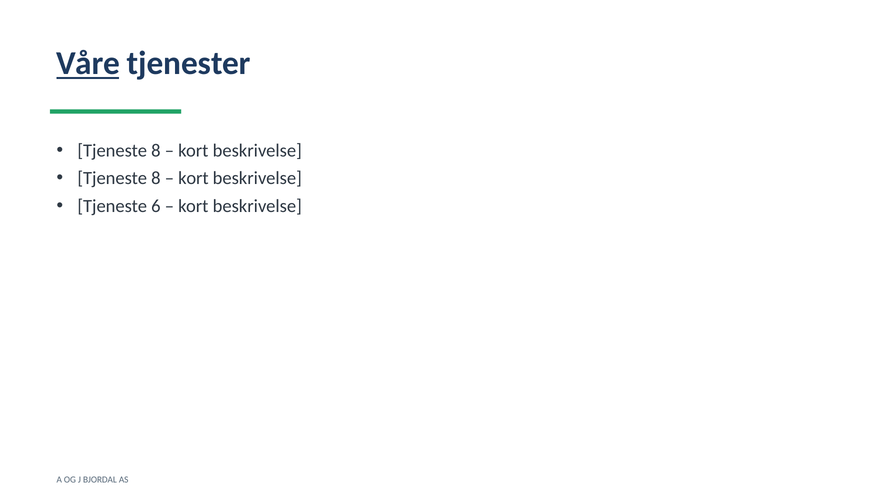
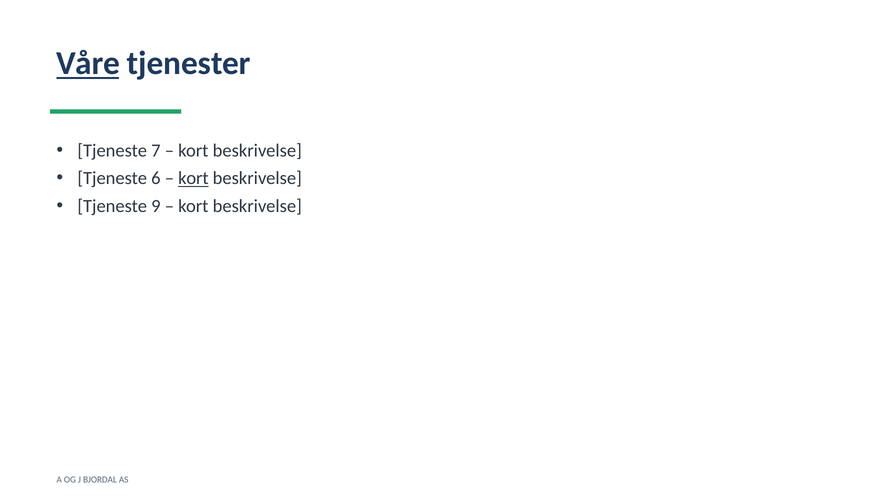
8: 8 -> 7 (156, 151)
8: 8 -> 6 (156, 178)
kort underline: none -> present (193, 178)
6: 6 -> 9 (156, 206)
